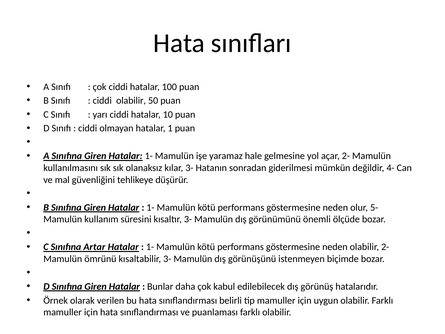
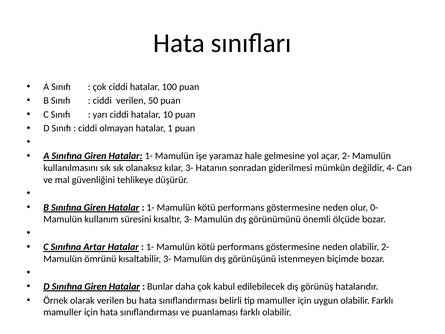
ciddi olabilir: olabilir -> verilen (131, 101)
5-: 5- -> 0- (374, 207)
